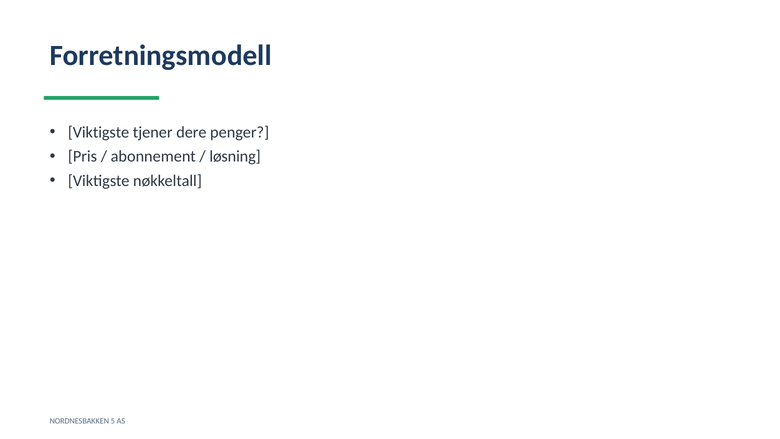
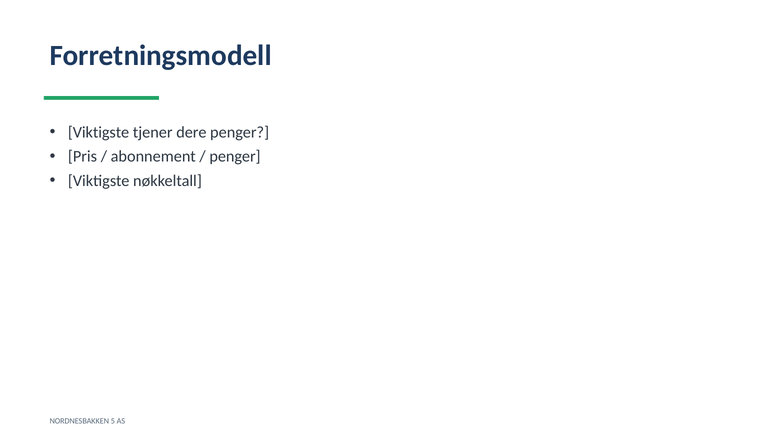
løsning: løsning -> penger (235, 156)
